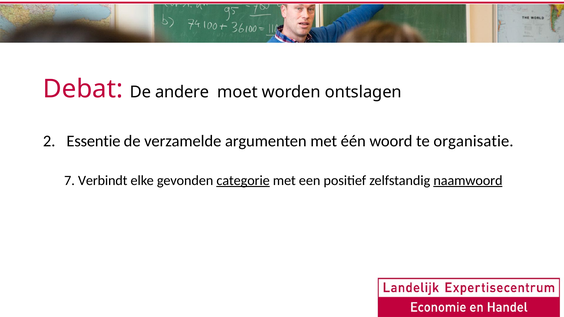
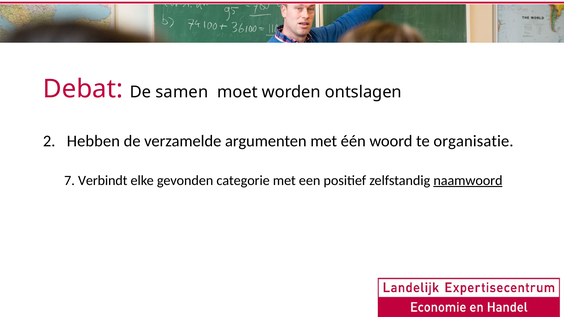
andere: andere -> samen (182, 92)
Essentie: Essentie -> Hebben (93, 141)
categorie underline: present -> none (243, 180)
